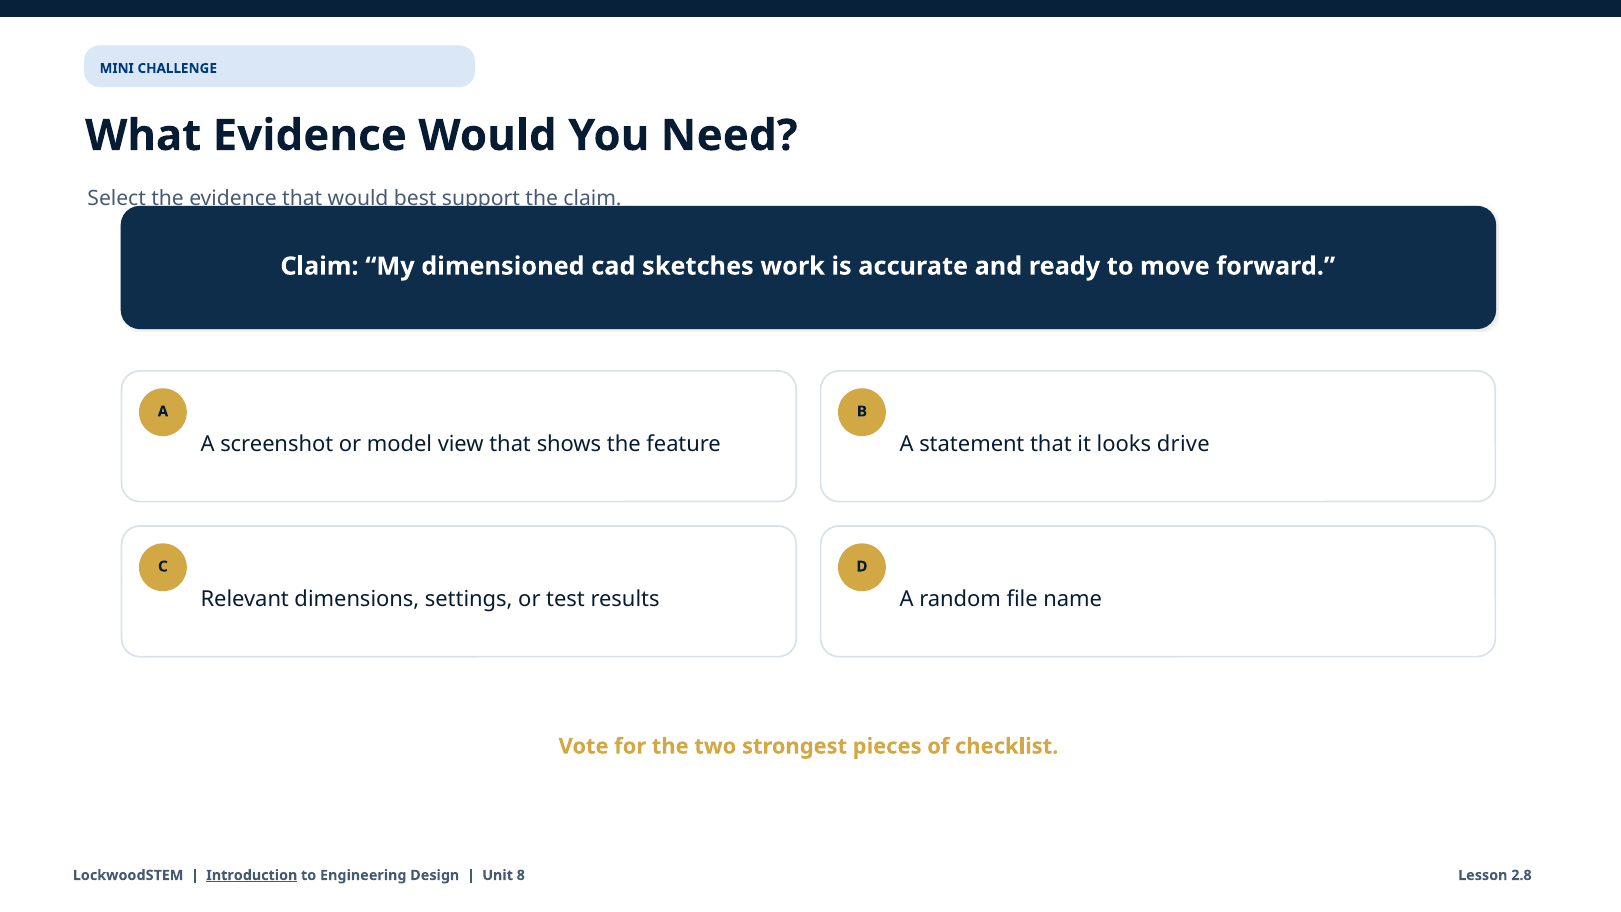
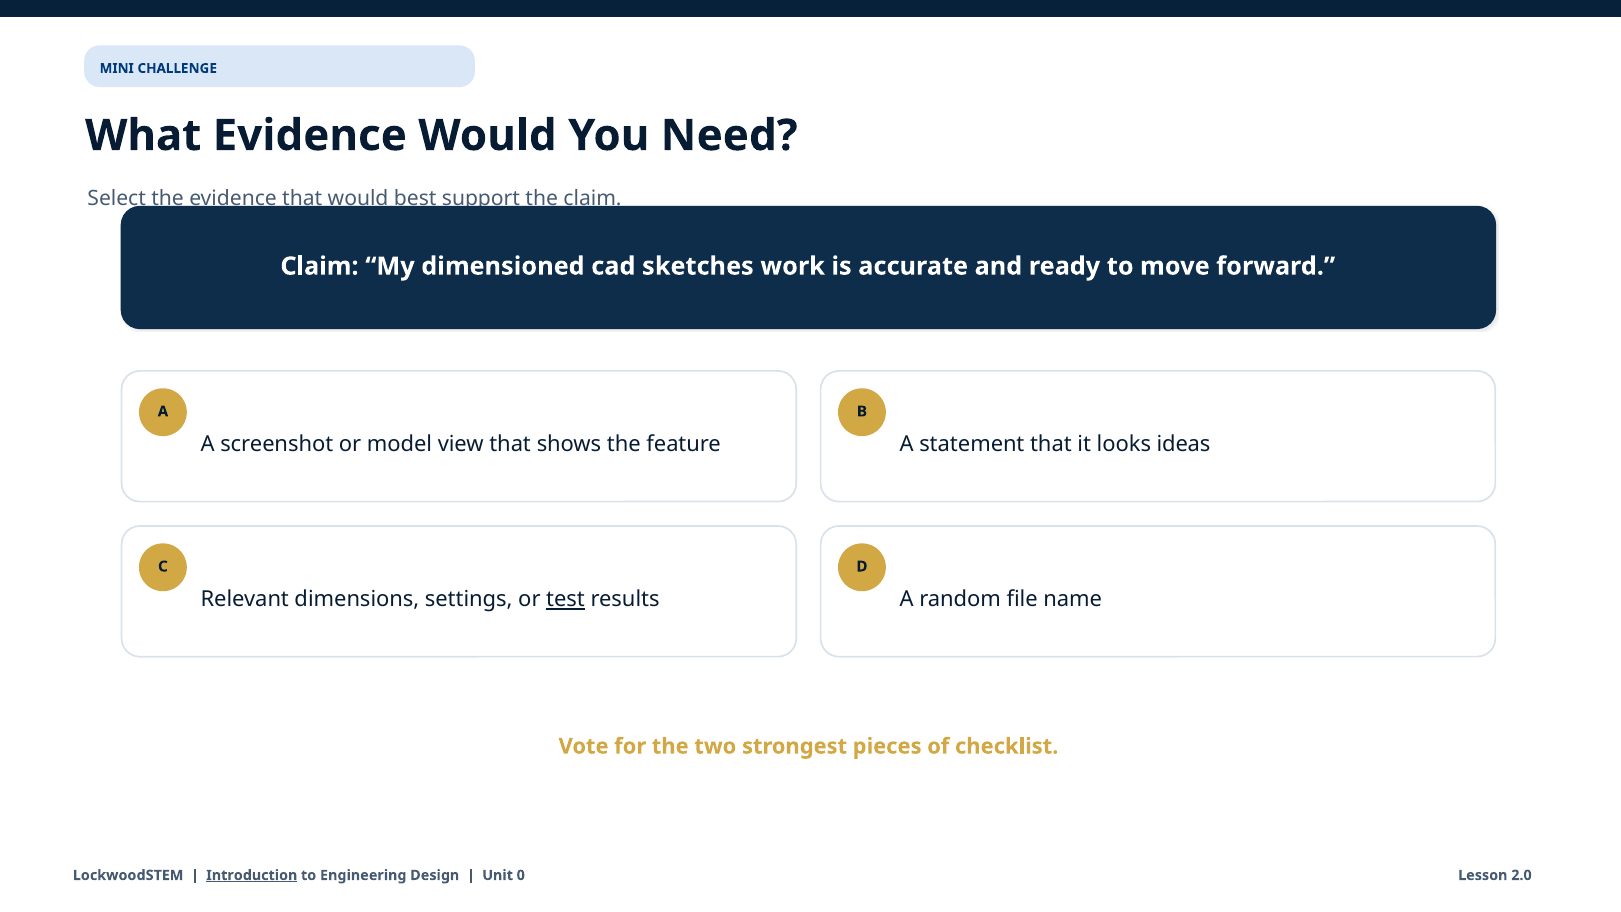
drive: drive -> ideas (1184, 444)
test underline: none -> present (566, 599)
8: 8 -> 0 (521, 875)
2.8: 2.8 -> 2.0 (1521, 875)
